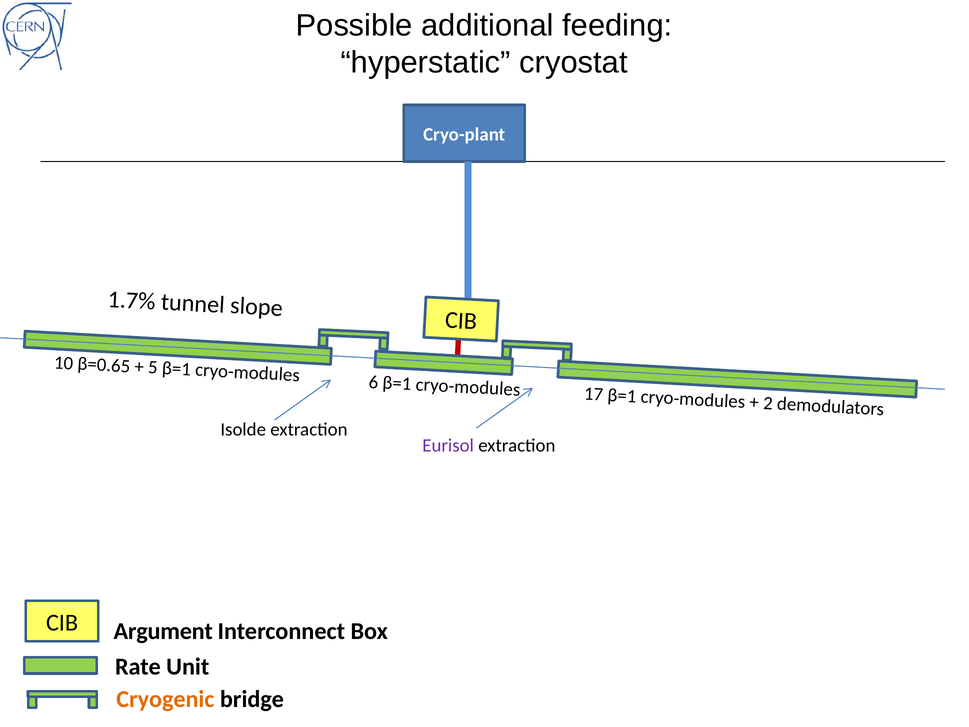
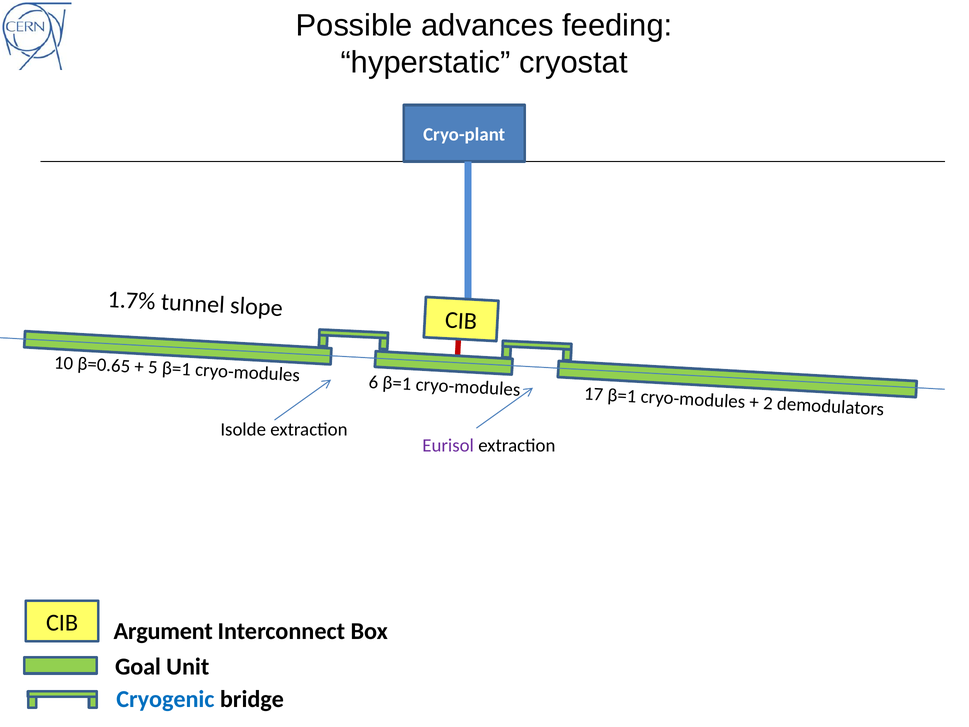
additional: additional -> advances (487, 26)
Rate: Rate -> Goal (138, 667)
Cryogenic colour: orange -> blue (165, 699)
